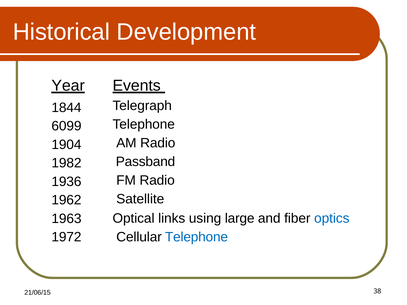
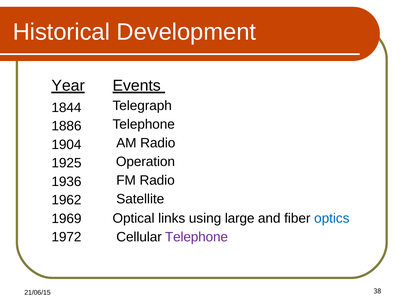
6099: 6099 -> 1886 (66, 126)
Passband: Passband -> Operation (145, 162)
1982: 1982 -> 1925 (66, 163)
1963: 1963 -> 1969 (66, 219)
Telephone colour: blue -> purple (197, 237)
